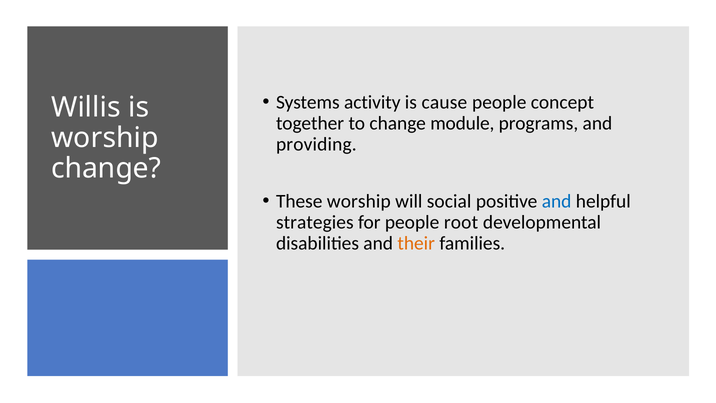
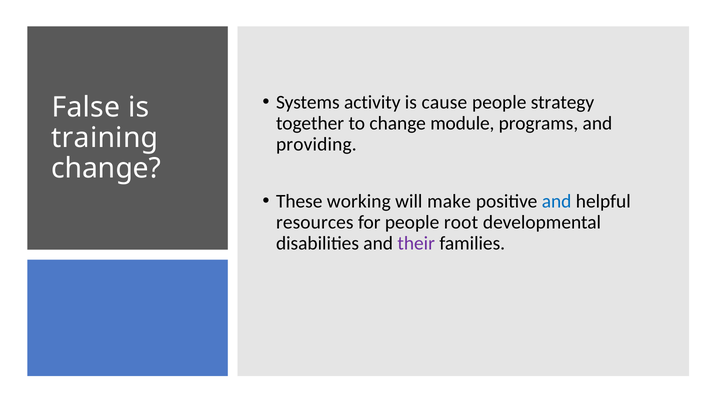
concept: concept -> strategy (562, 102)
Willis: Willis -> False (86, 107)
worship: worship -> training (105, 138)
These worship: worship -> working (359, 201)
social: social -> make (449, 201)
strategies: strategies -> resources (315, 222)
their colour: orange -> purple (416, 243)
